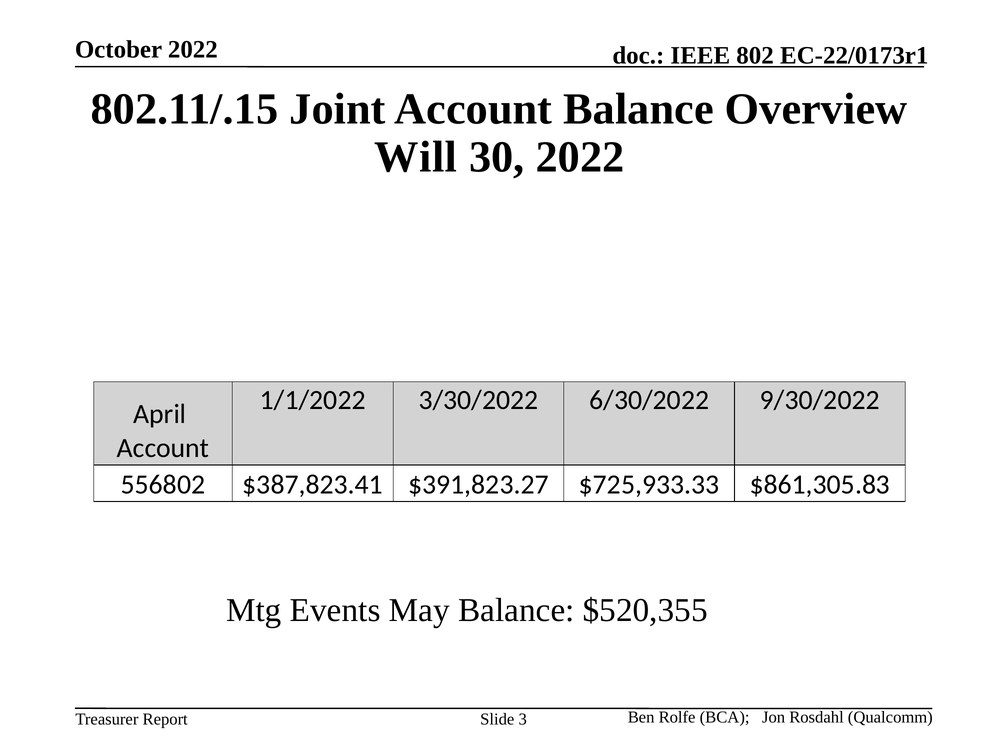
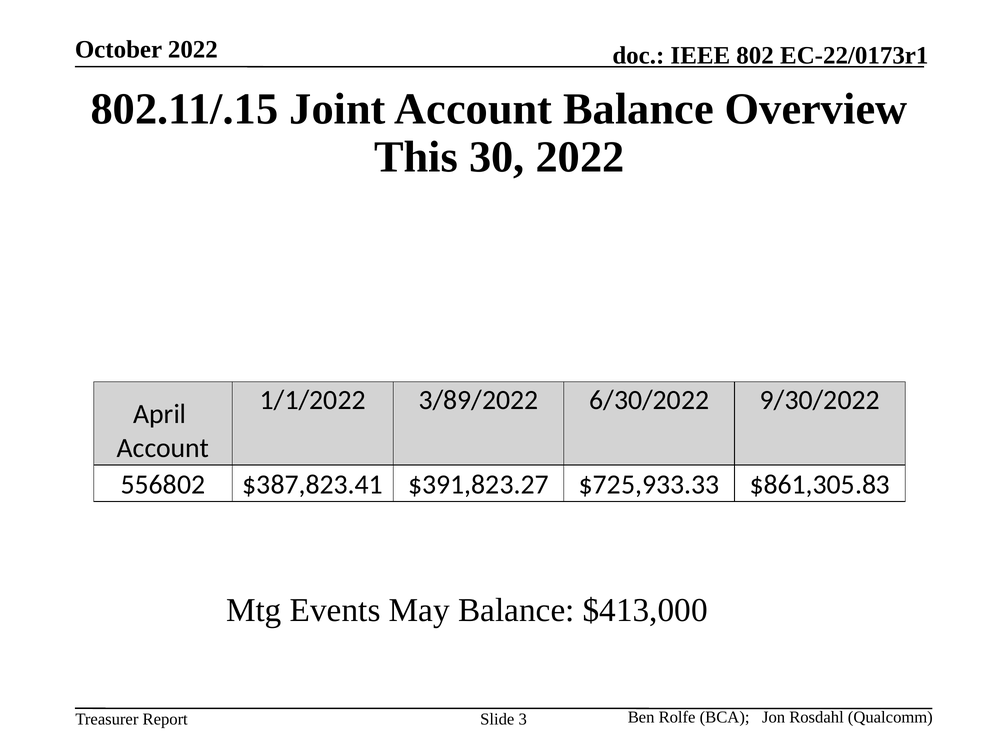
Will: Will -> This (416, 157)
3/30/2022: 3/30/2022 -> 3/89/2022 (478, 400)
$520,355: $520,355 -> $413,000 (645, 609)
